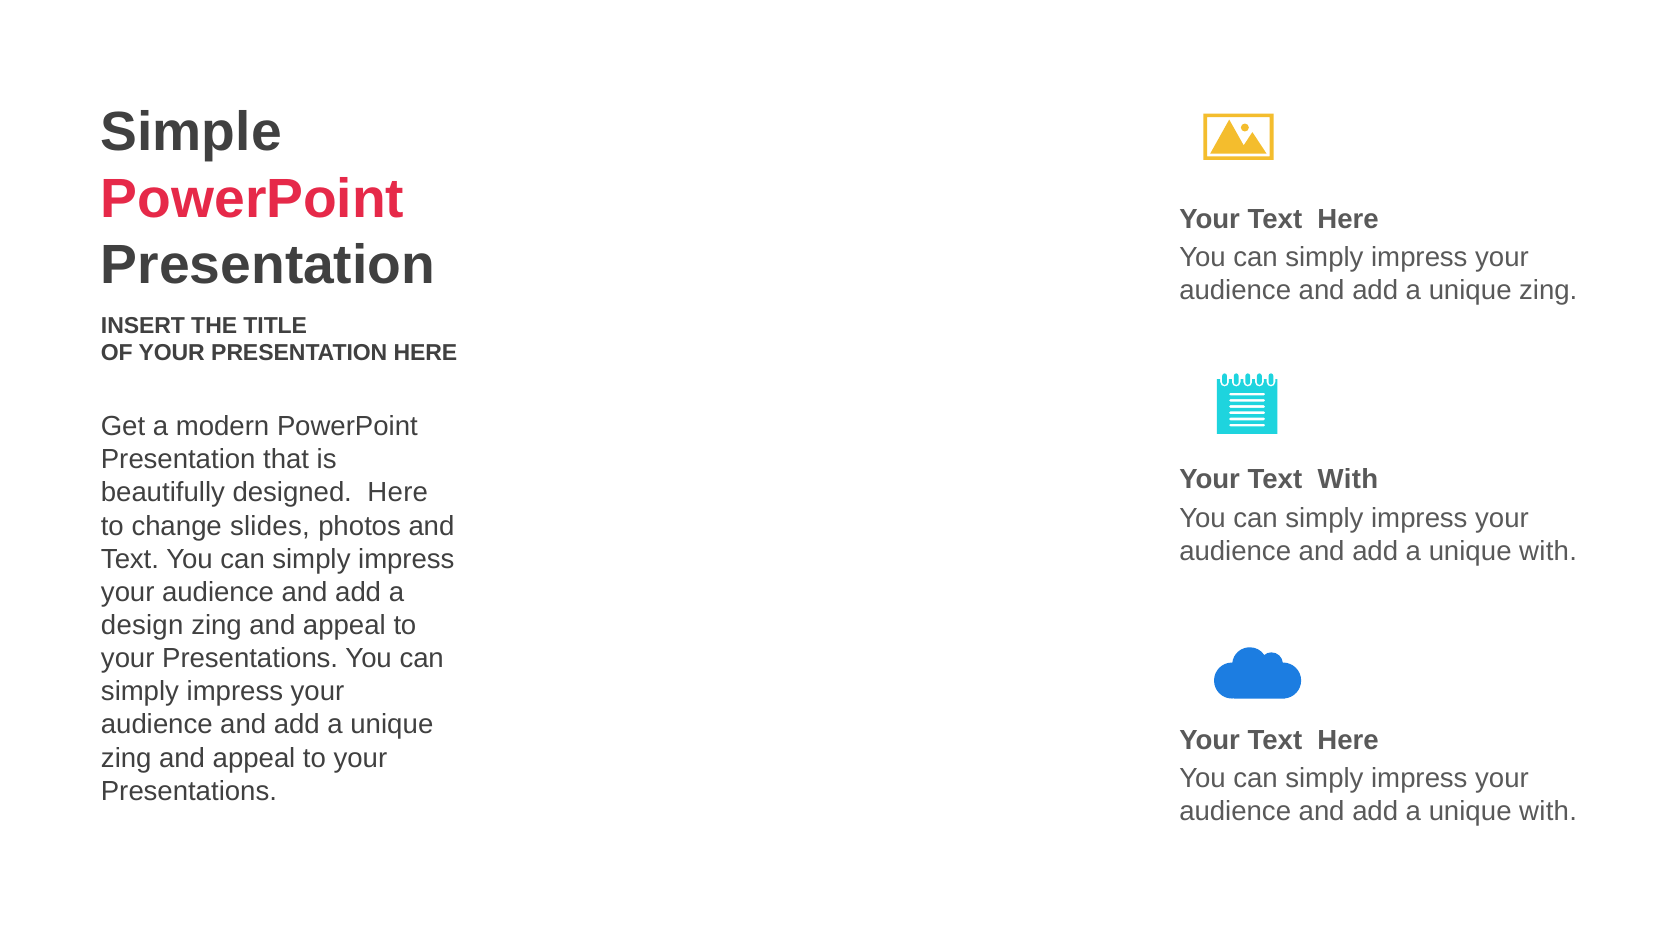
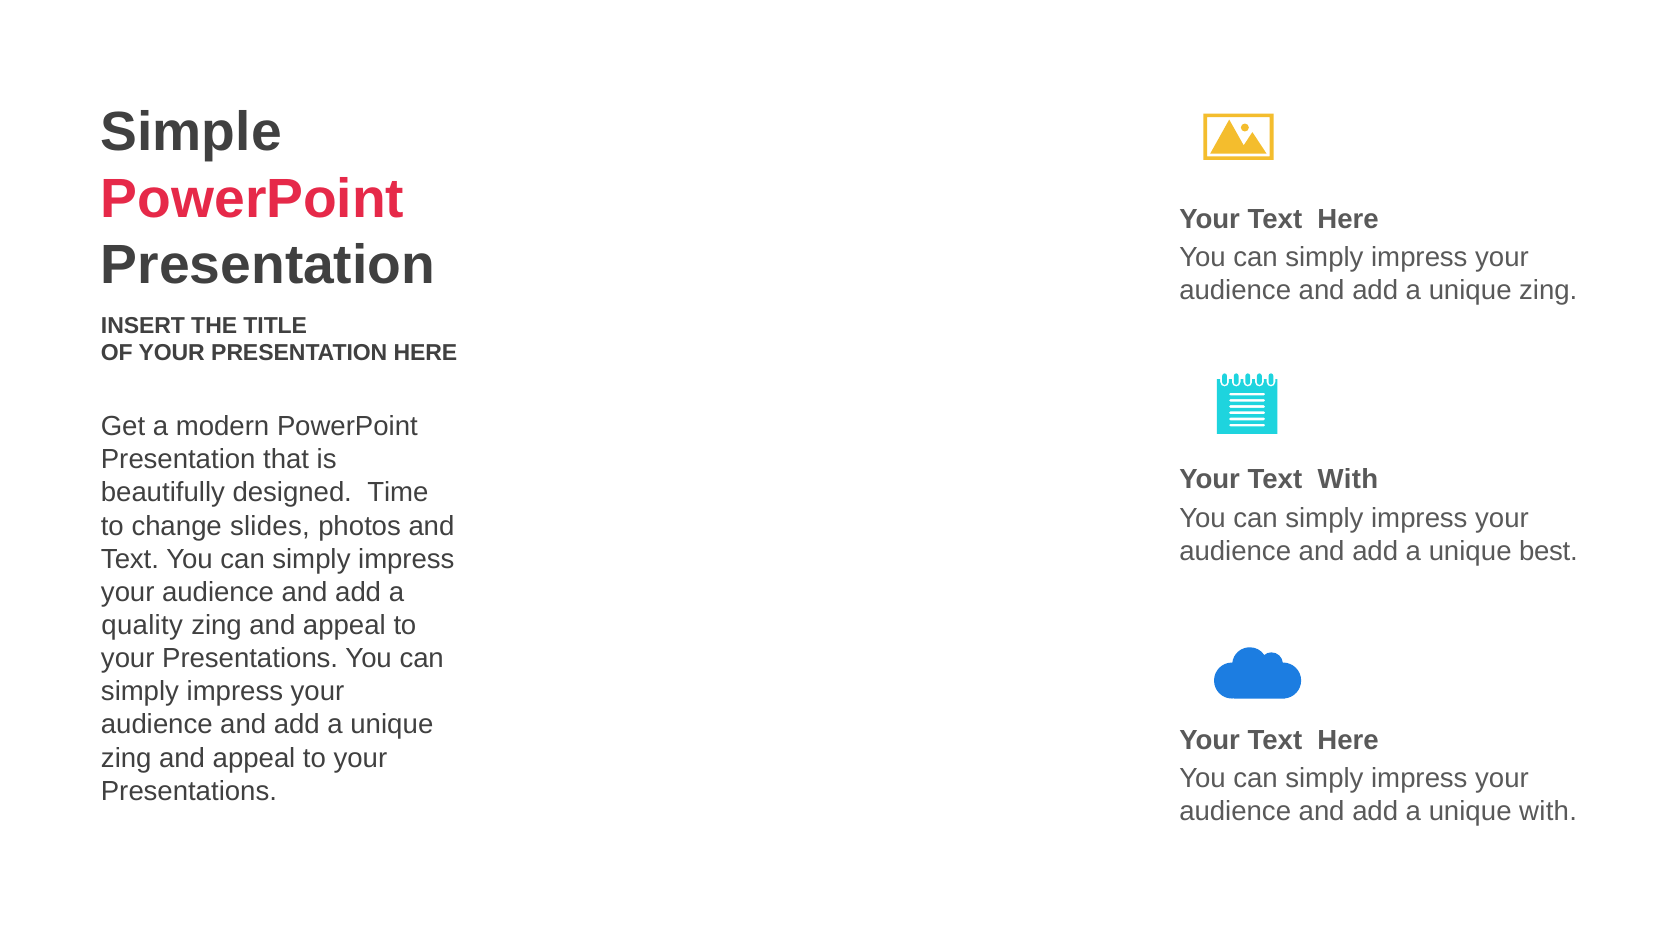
designed Here: Here -> Time (398, 493)
with: with -> best (1548, 551)
design: design -> quality (142, 625)
